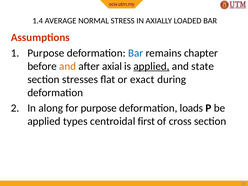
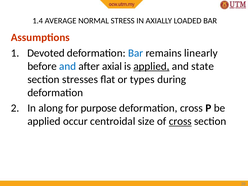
Purpose: Purpose -> Devoted (46, 53)
chapter: chapter -> linearly (201, 53)
and colour: orange -> blue (68, 66)
exact: exact -> types (142, 79)
deformation loads: loads -> cross (191, 108)
types: types -> occur (75, 121)
first: first -> size (146, 121)
cross underline: none -> present (180, 121)
